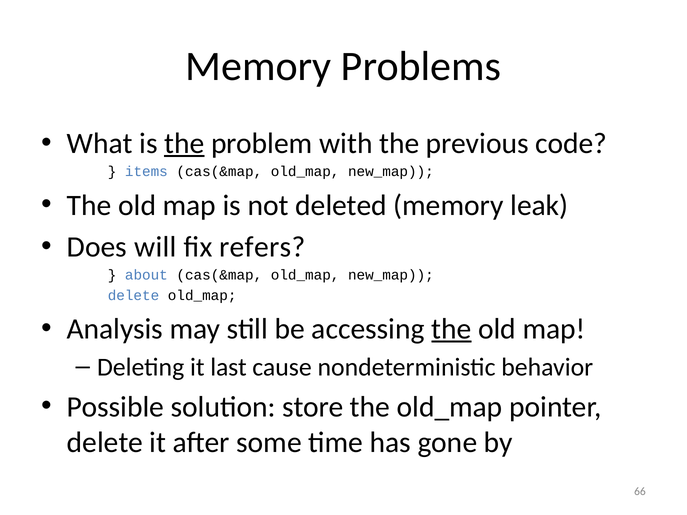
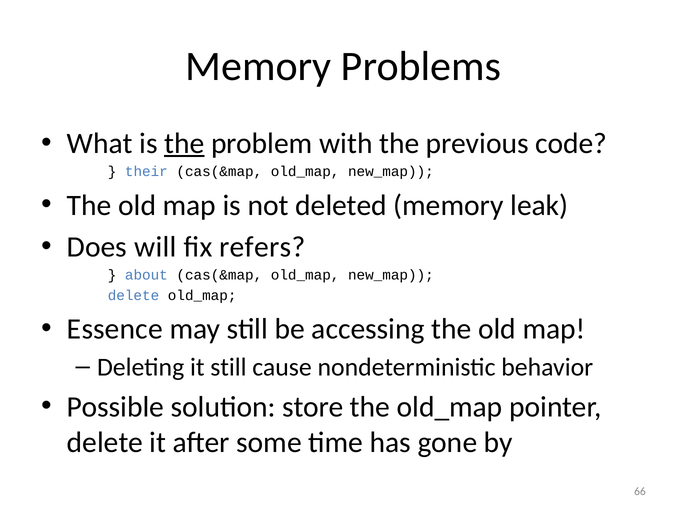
items: items -> their (146, 172)
Analysis: Analysis -> Essence (115, 329)
the underline: present -> none (451, 329)
it last: last -> still (228, 367)
